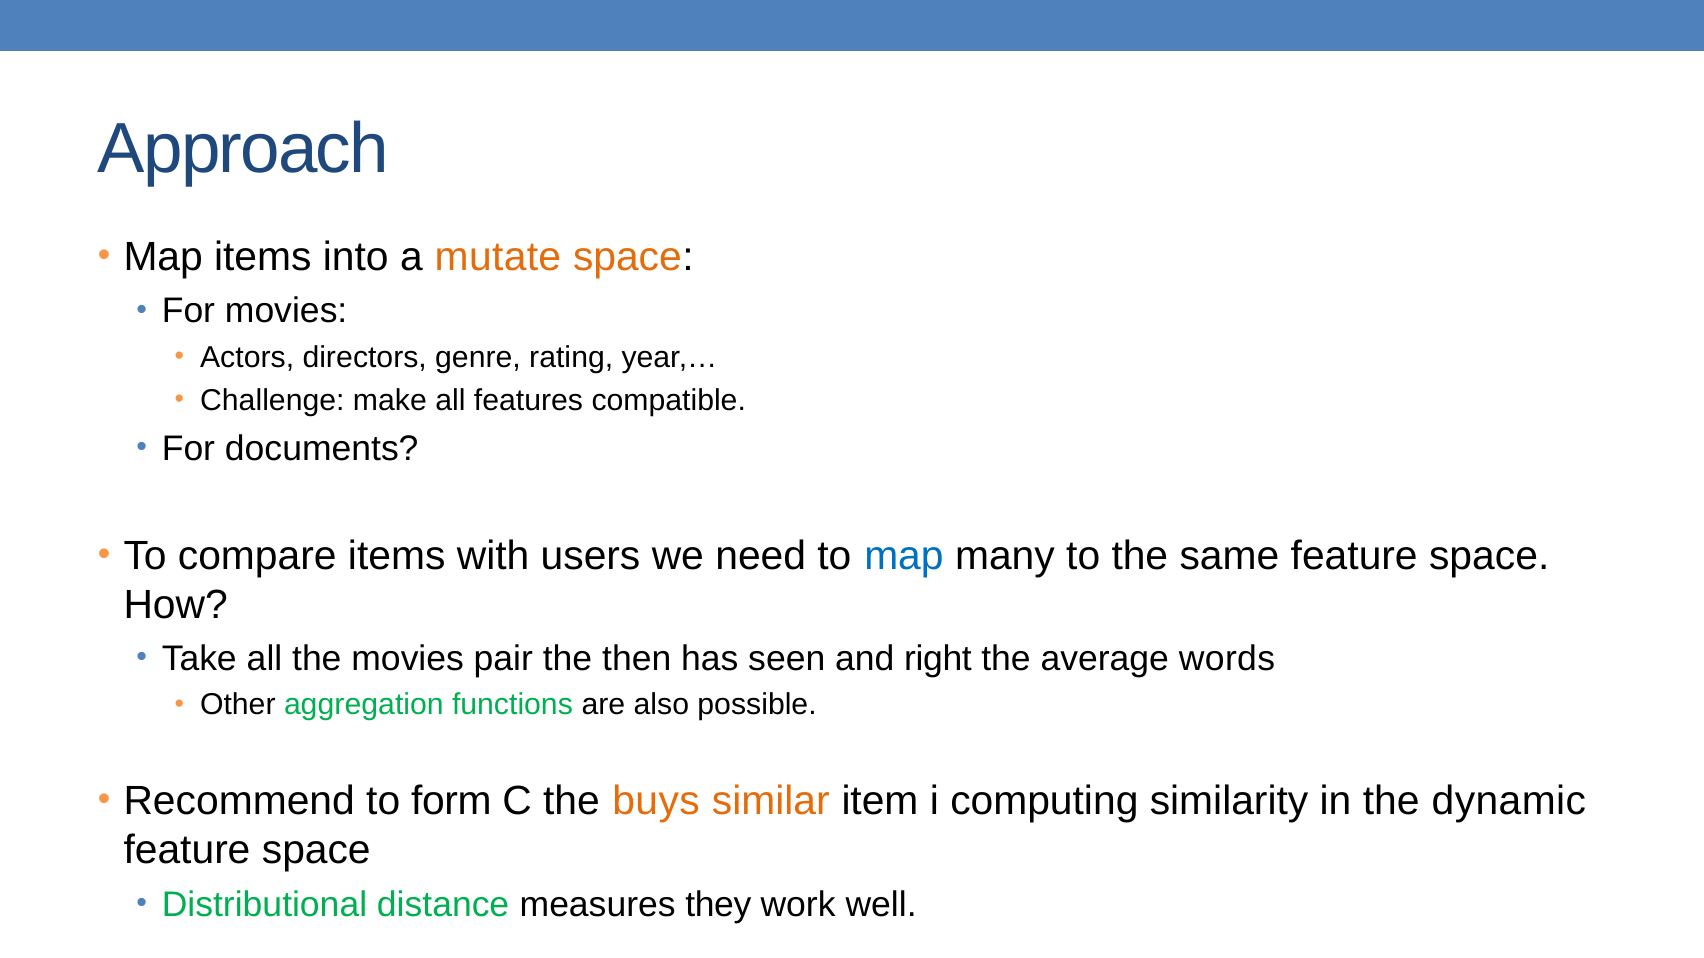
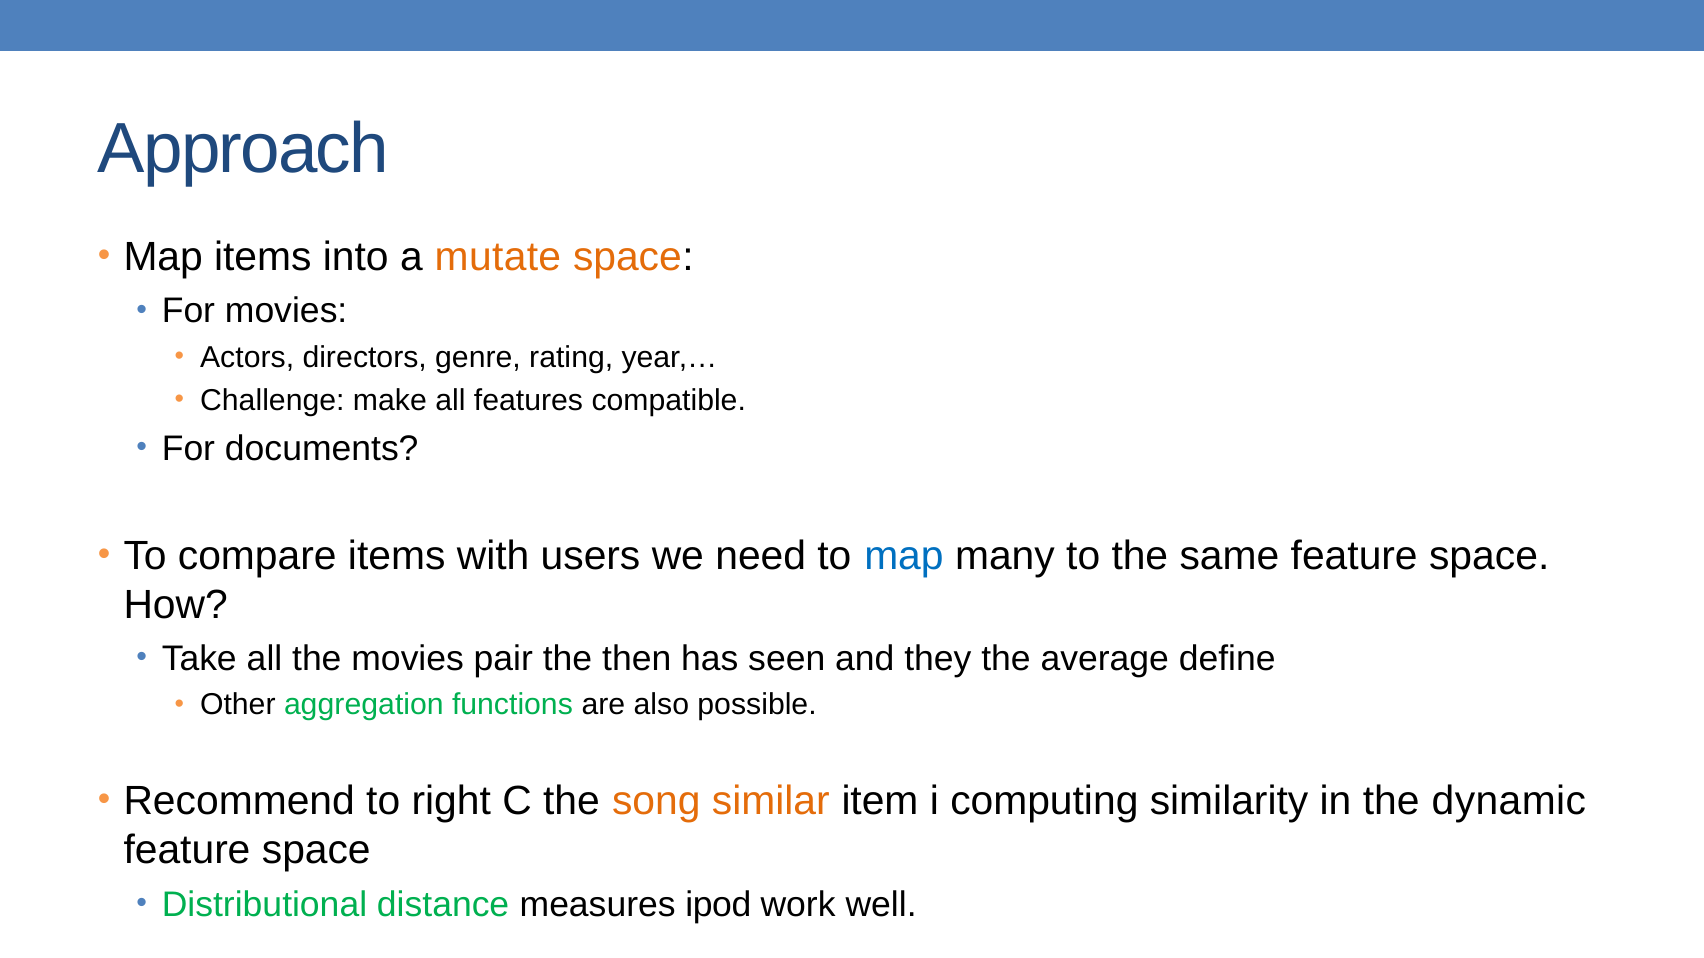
right: right -> they (938, 659)
words: words -> define (1227, 659)
form: form -> right (451, 802)
buys: buys -> song (656, 802)
they: they -> ipod (718, 905)
